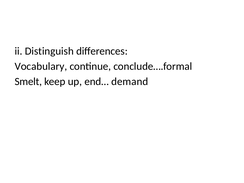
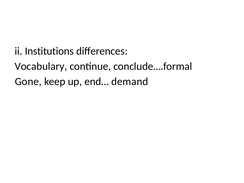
Distinguish: Distinguish -> Institutions (49, 51)
Smelt: Smelt -> Gone (28, 82)
